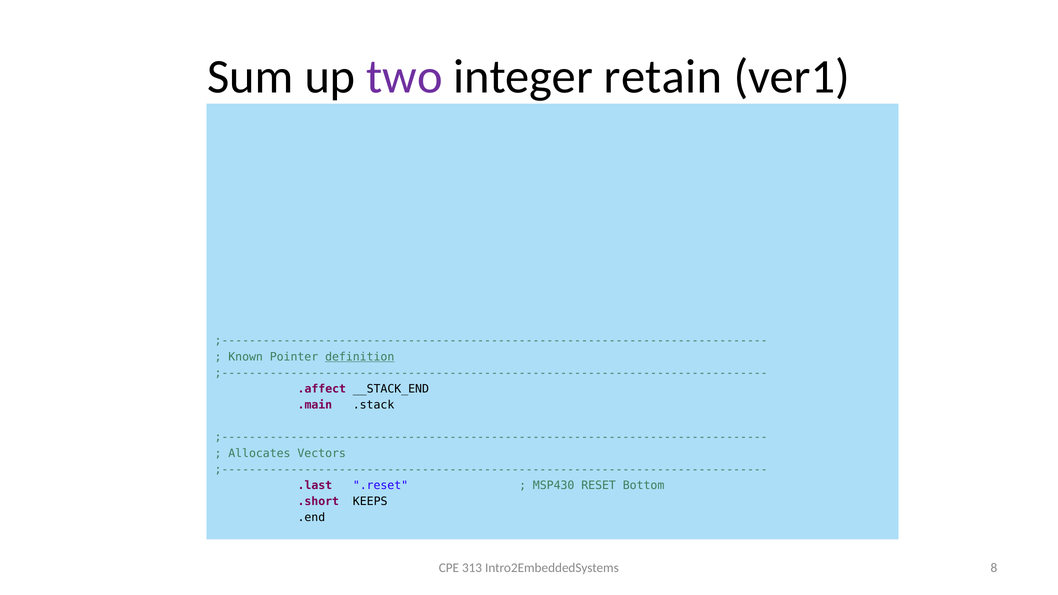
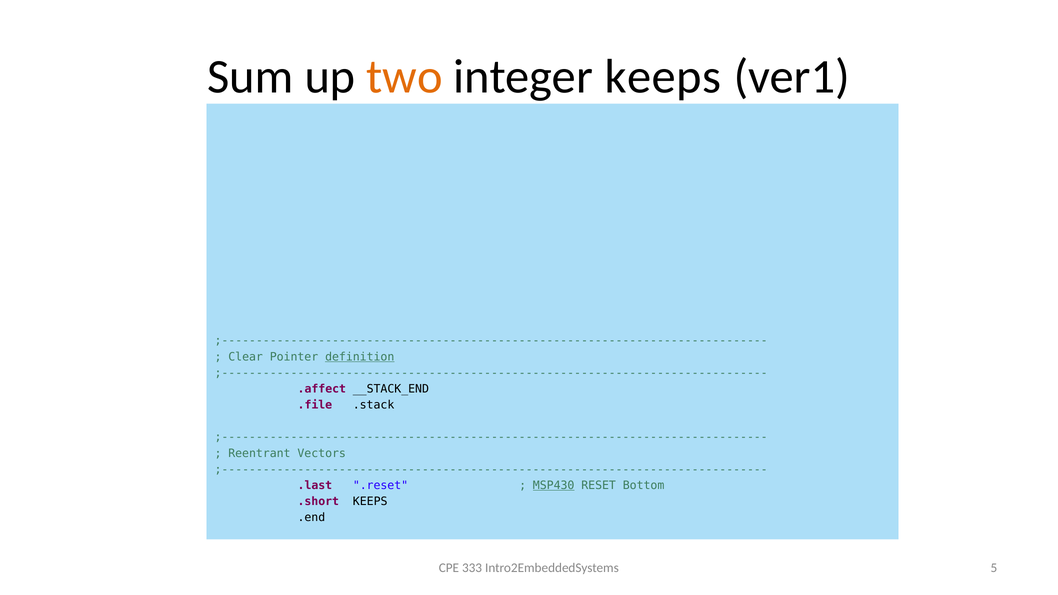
two colour: purple -> orange (404, 77)
integer retain: retain -> keeps (663, 77)
Known: Known -> Clear (246, 357)
.main: .main -> .file (315, 405)
Allocates: Allocates -> Reentrant (259, 453)
MSP430 underline: none -> present (554, 485)
313: 313 -> 333 (472, 568)
8: 8 -> 5 (994, 568)
